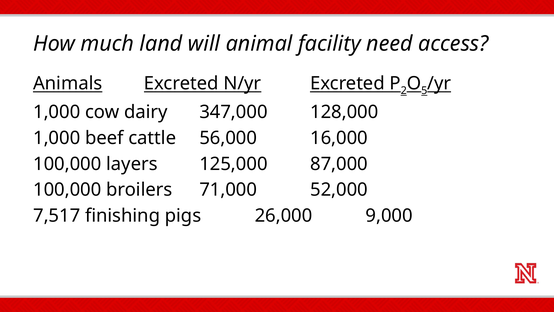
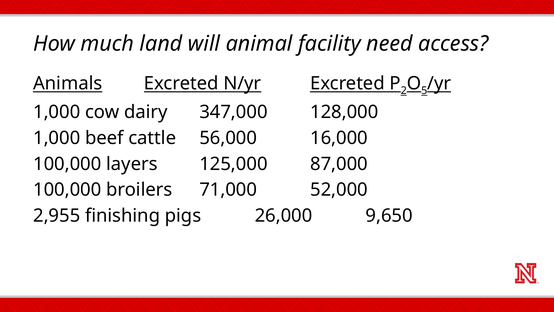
7,517: 7,517 -> 2,955 (57, 215)
9,000: 9,000 -> 9,650 (389, 215)
